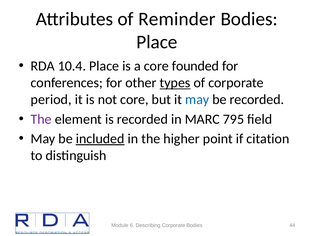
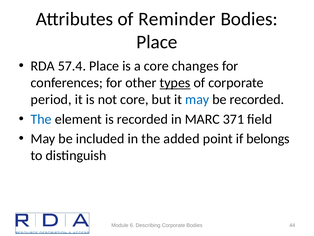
10.4: 10.4 -> 57.4 (72, 66)
founded: founded -> changes (195, 66)
The colour: purple -> blue (41, 119)
795: 795 -> 371 (233, 119)
included underline: present -> none (100, 138)
higher: higher -> added (182, 138)
citation: citation -> belongs (268, 138)
